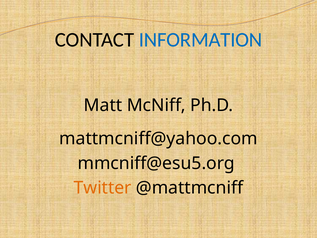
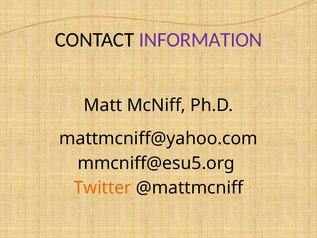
INFORMATION colour: blue -> purple (201, 40)
